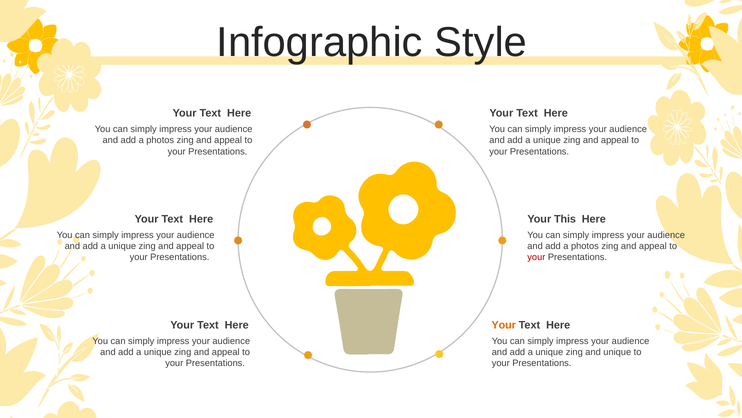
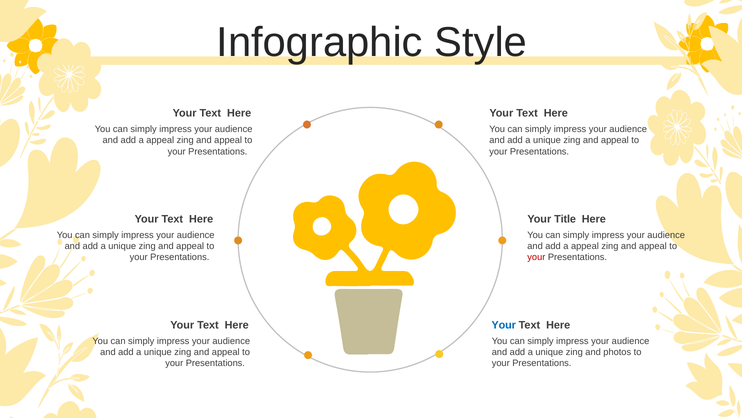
photos: photos -> appeal (160, 140)
This: This -> Title (565, 219)
photos: photos -> appeal (585, 246)
Your colour: orange -> blue (504, 325)
and unique: unique -> photos (617, 352)
